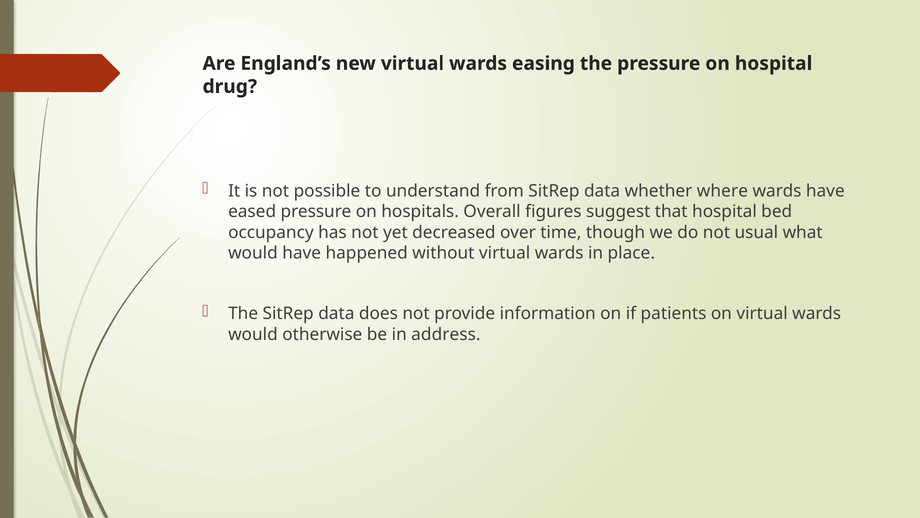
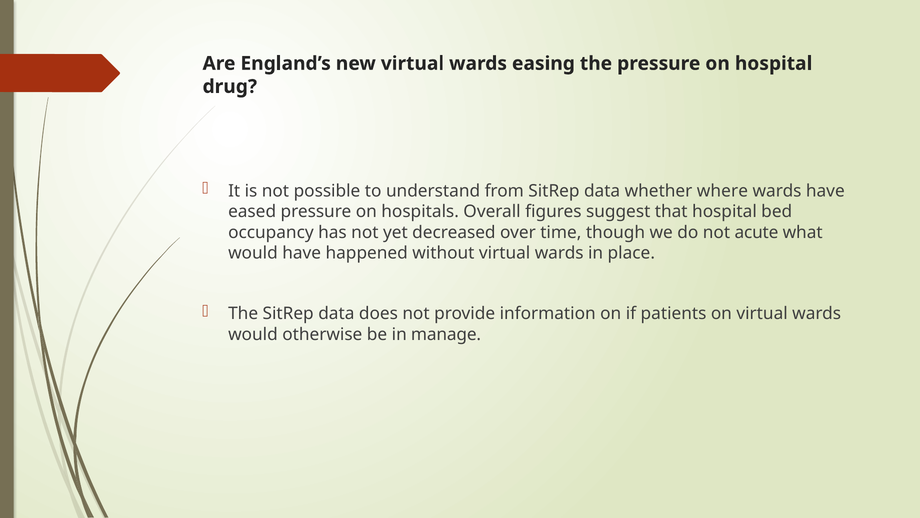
usual: usual -> acute (756, 232)
address: address -> manage (446, 334)
